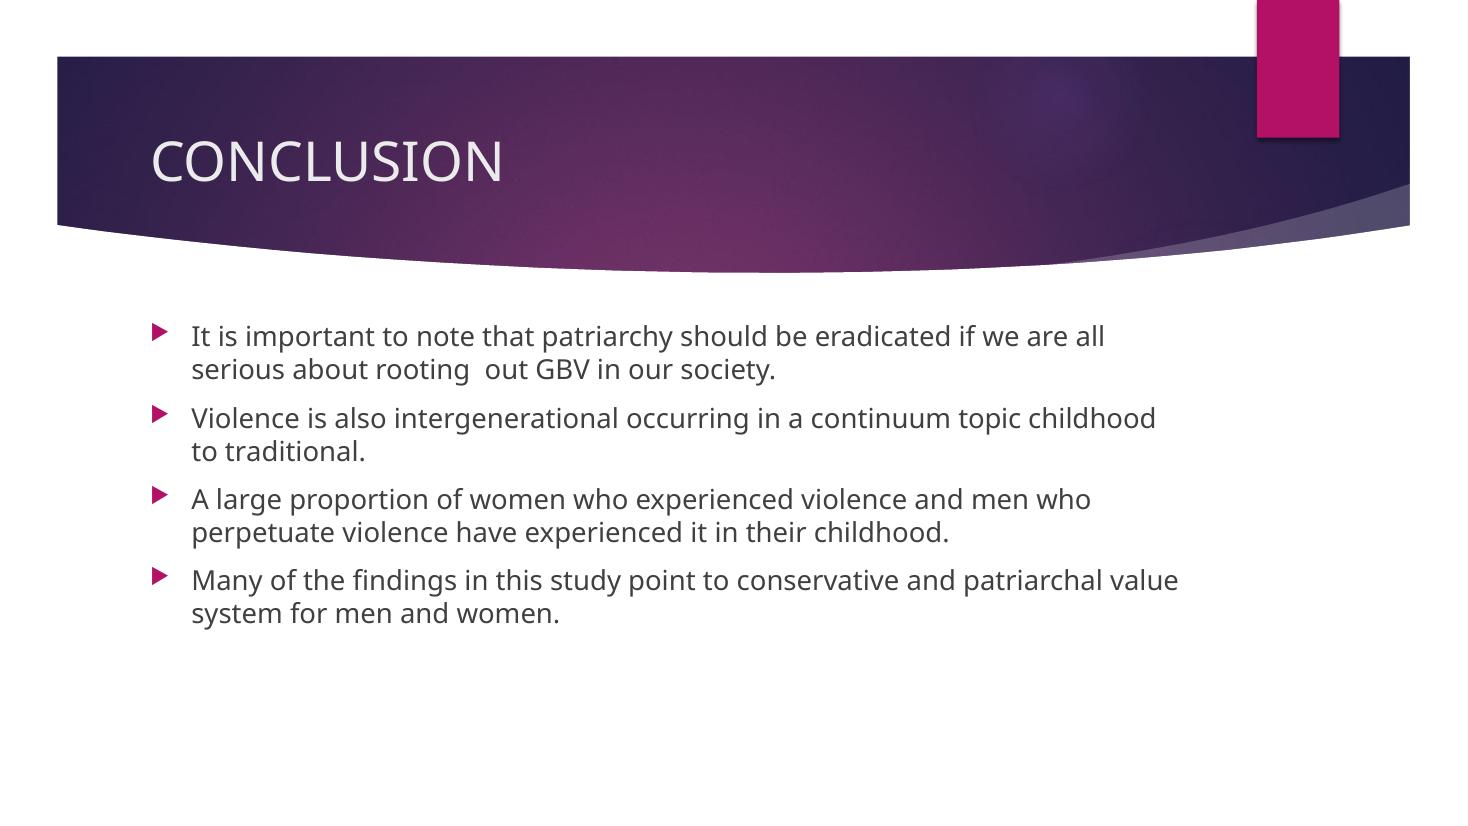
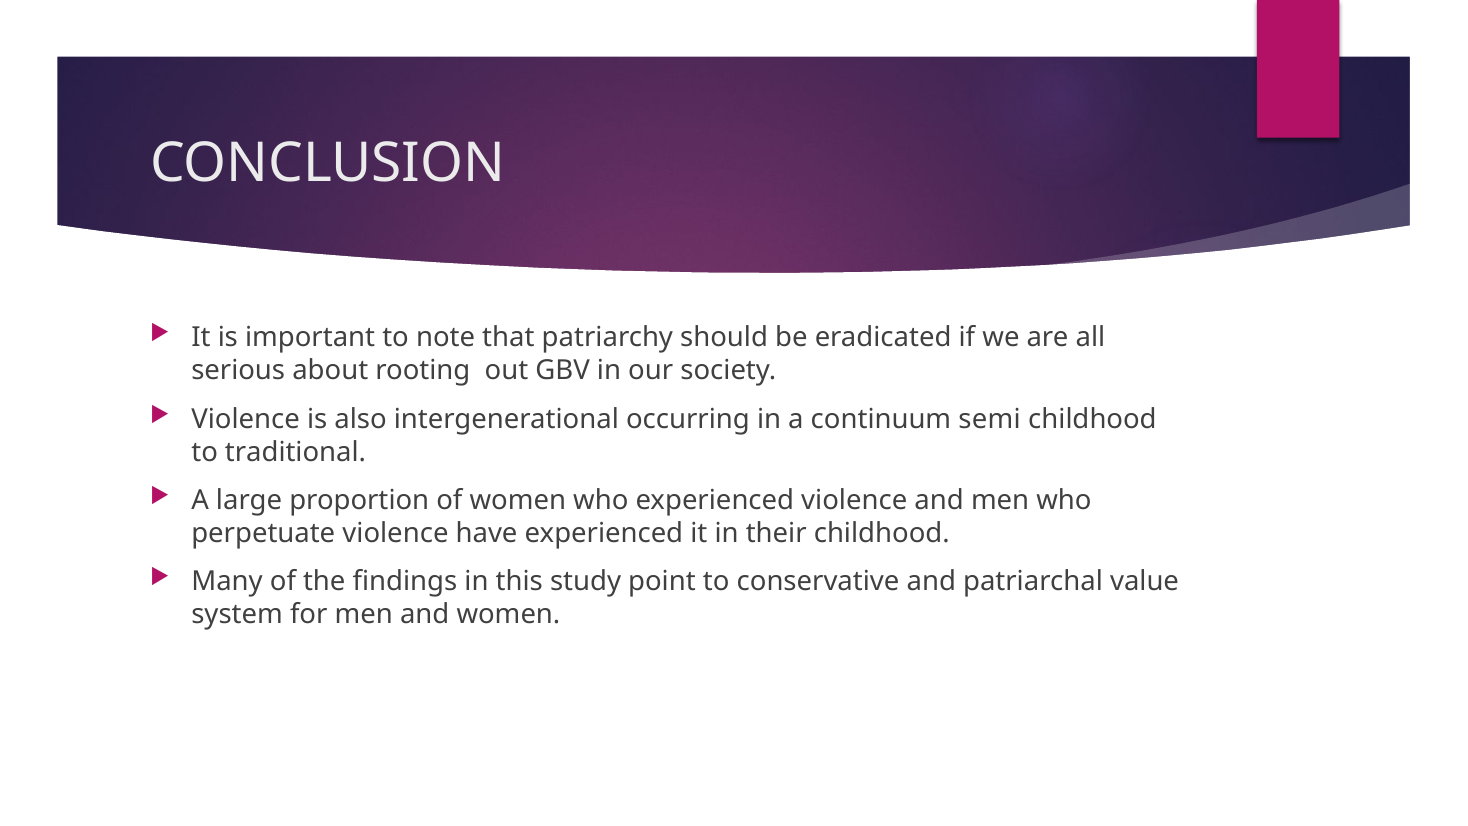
topic: topic -> semi (990, 419)
